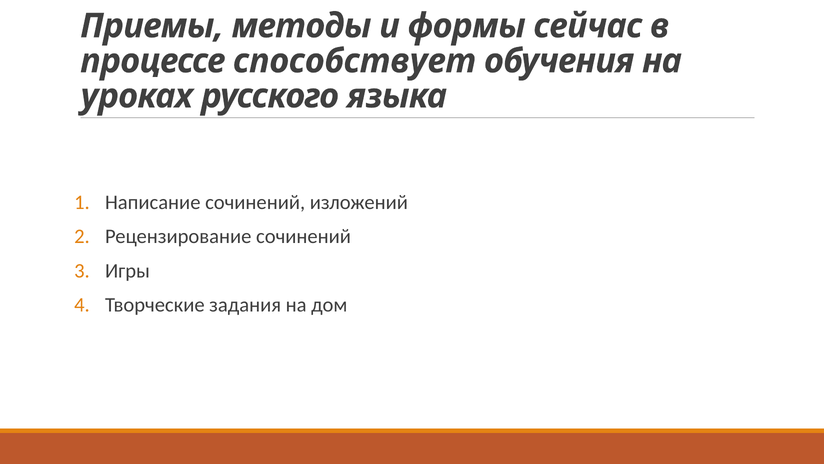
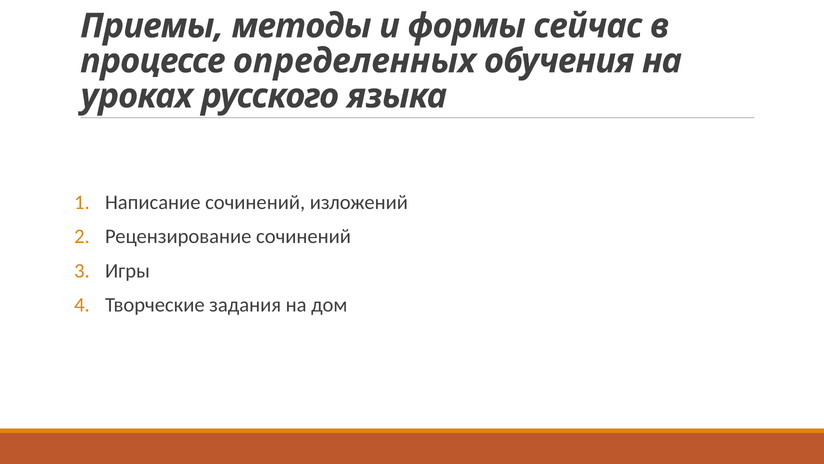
способствует: способствует -> определенных (355, 61)
